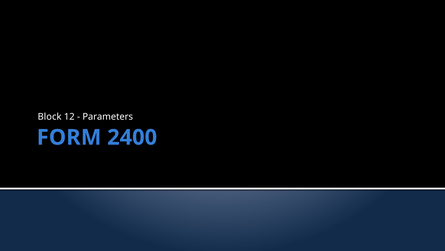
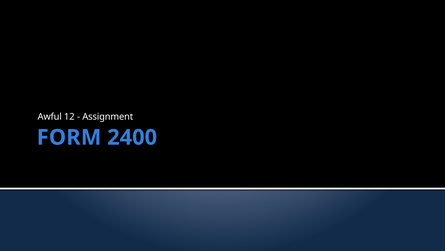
Block: Block -> Awful (50, 117)
Parameters: Parameters -> Assignment (108, 117)
